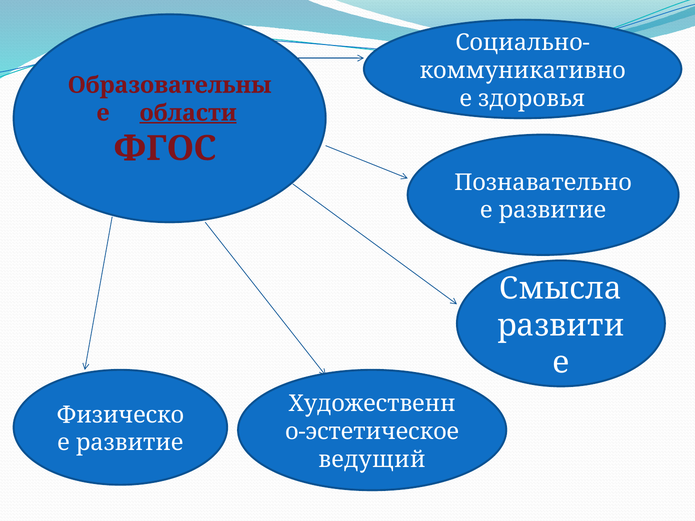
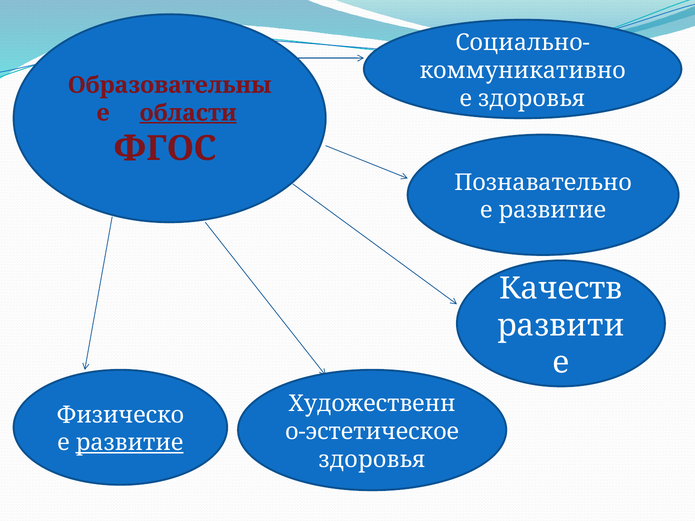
Смысла: Смысла -> Качеств (561, 289)
развитие underline: none -> present (130, 443)
ведущий: ведущий -> здоровья (372, 460)
